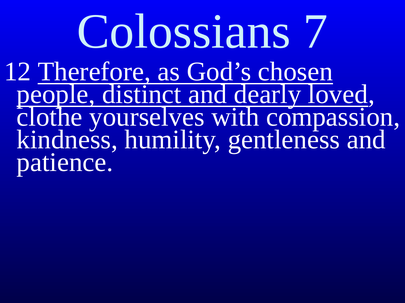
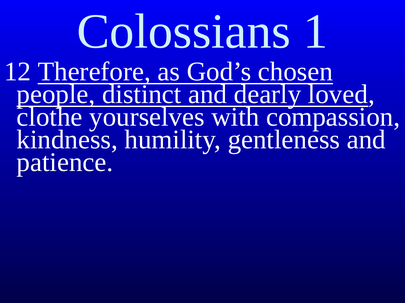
7: 7 -> 1 (316, 32)
